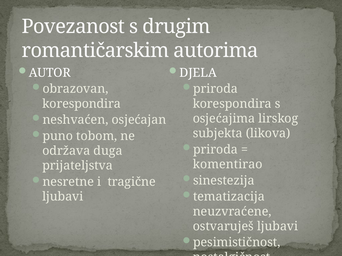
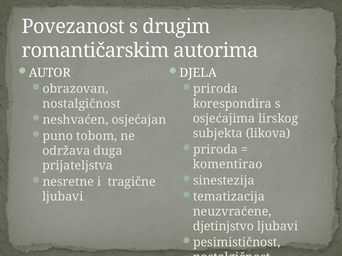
korespondira: korespondira -> nostalgičnost (81, 104)
ostvaruješ: ostvaruješ -> djetinjstvo (223, 227)
